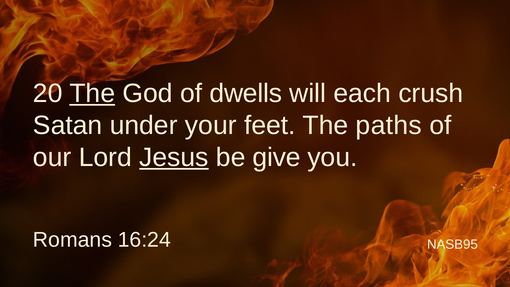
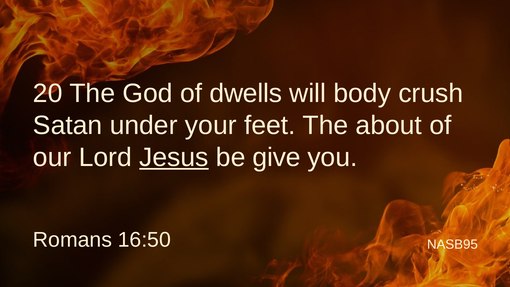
The underline: present -> none (92, 93)
each: each -> body (362, 93)
paths: paths -> about (389, 125)
16:24: 16:24 -> 16:50 (144, 240)
